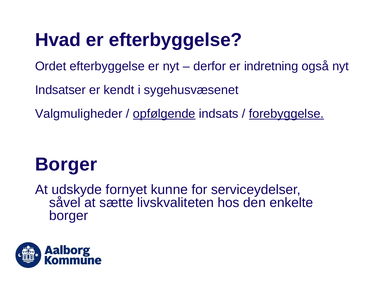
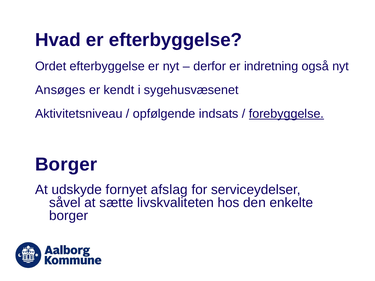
Indsatser: Indsatser -> Ansøges (60, 90)
Valgmuligheder: Valgmuligheder -> Aktivitetsniveau (79, 114)
opfølgende underline: present -> none (164, 114)
kunne: kunne -> afslag (169, 190)
